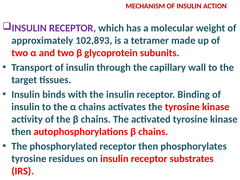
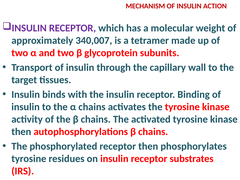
102,893: 102,893 -> 340,007 (94, 41)
